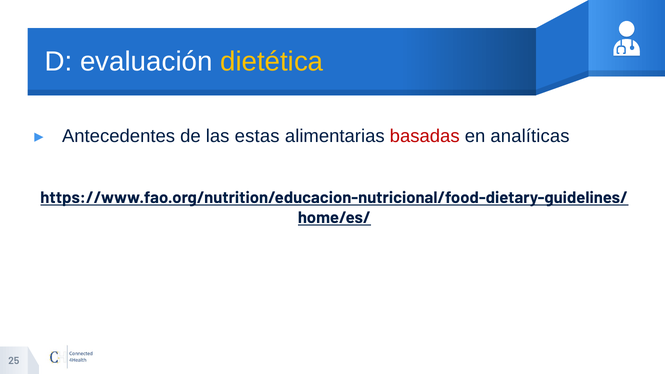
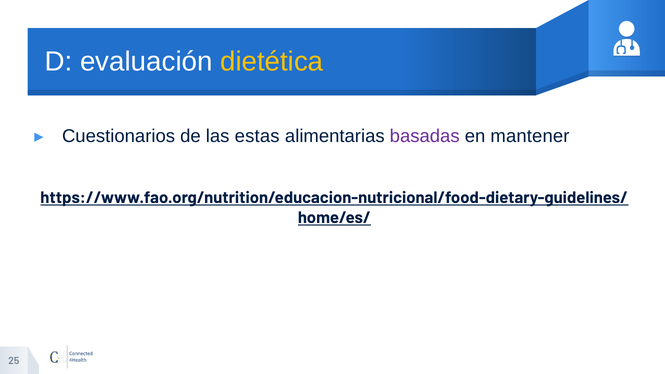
Antecedentes: Antecedentes -> Cuestionarios (119, 136)
basadas colour: red -> purple (425, 136)
analíticas: analíticas -> mantener (530, 136)
